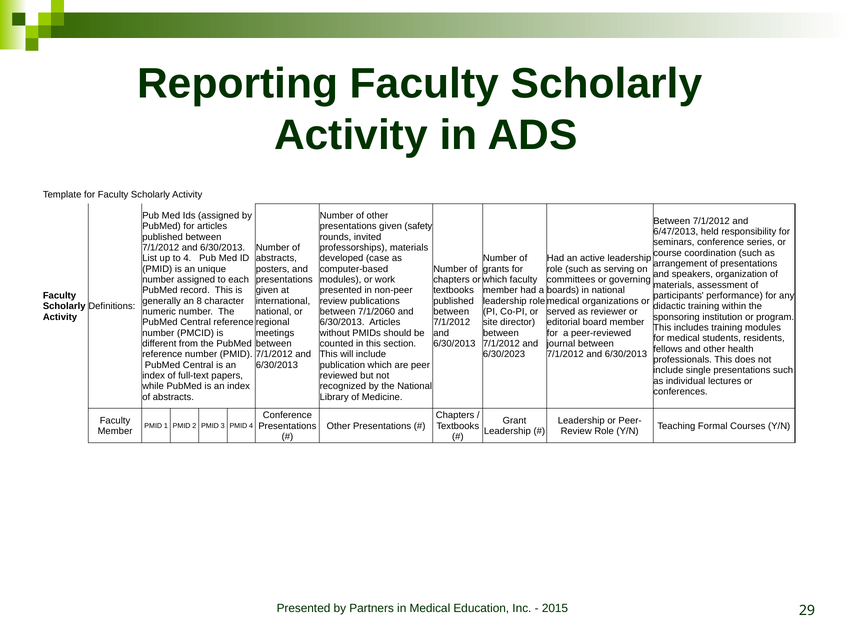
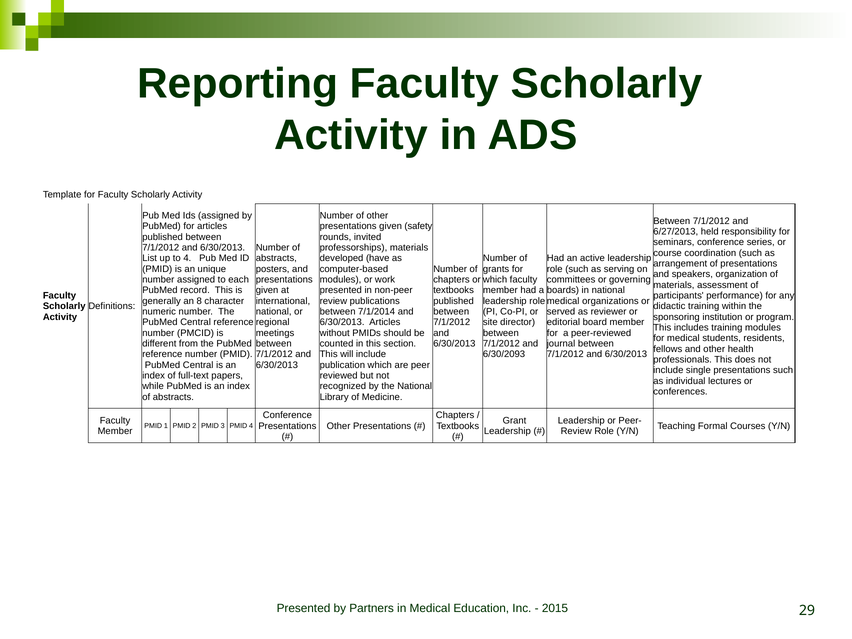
6/47/2013: 6/47/2013 -> 6/27/2013 (676, 232)
case: case -> have (378, 258)
7/1/2060: 7/1/2060 -> 7/1/2014 (377, 312)
6/30/2023: 6/30/2023 -> 6/30/2093 (504, 354)
